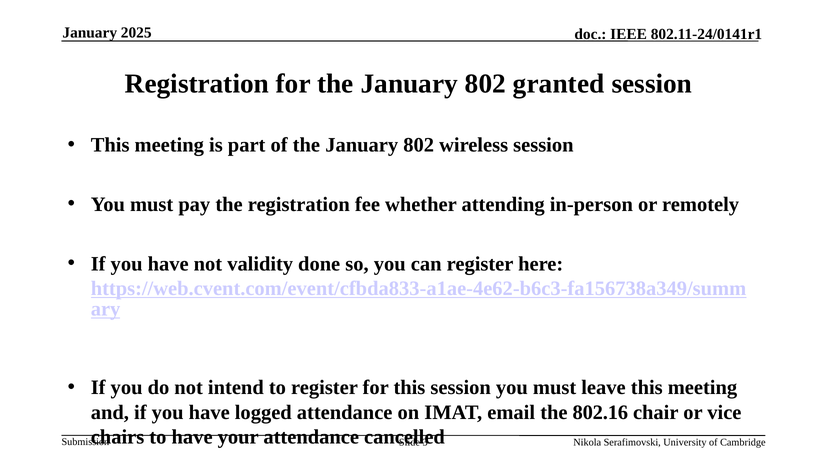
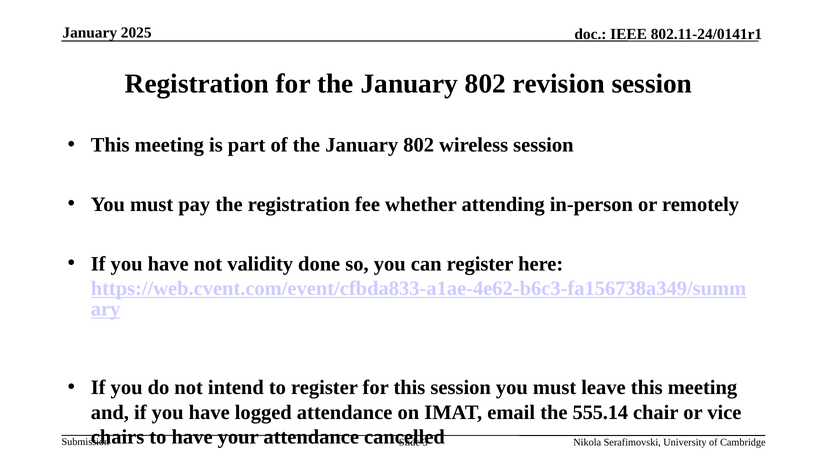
granted: granted -> revision (559, 84)
802.16: 802.16 -> 555.14 (600, 413)
